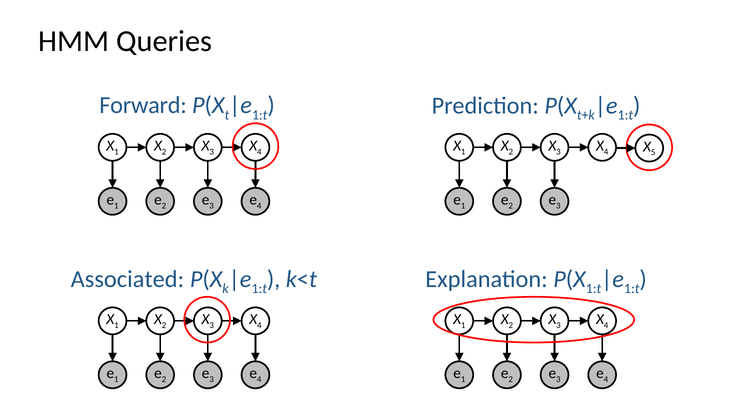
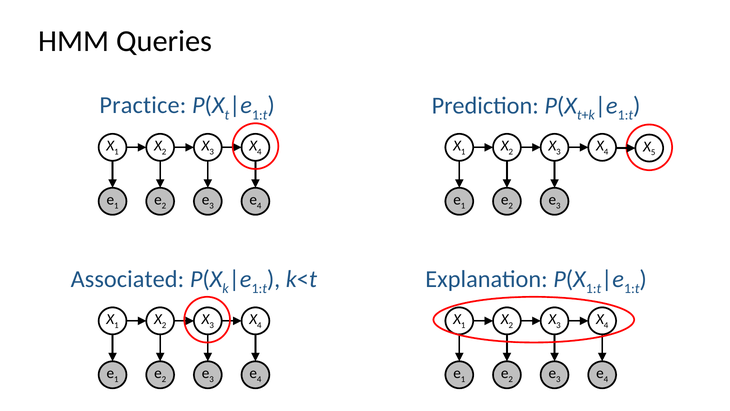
Forward: Forward -> Practice (143, 105)
